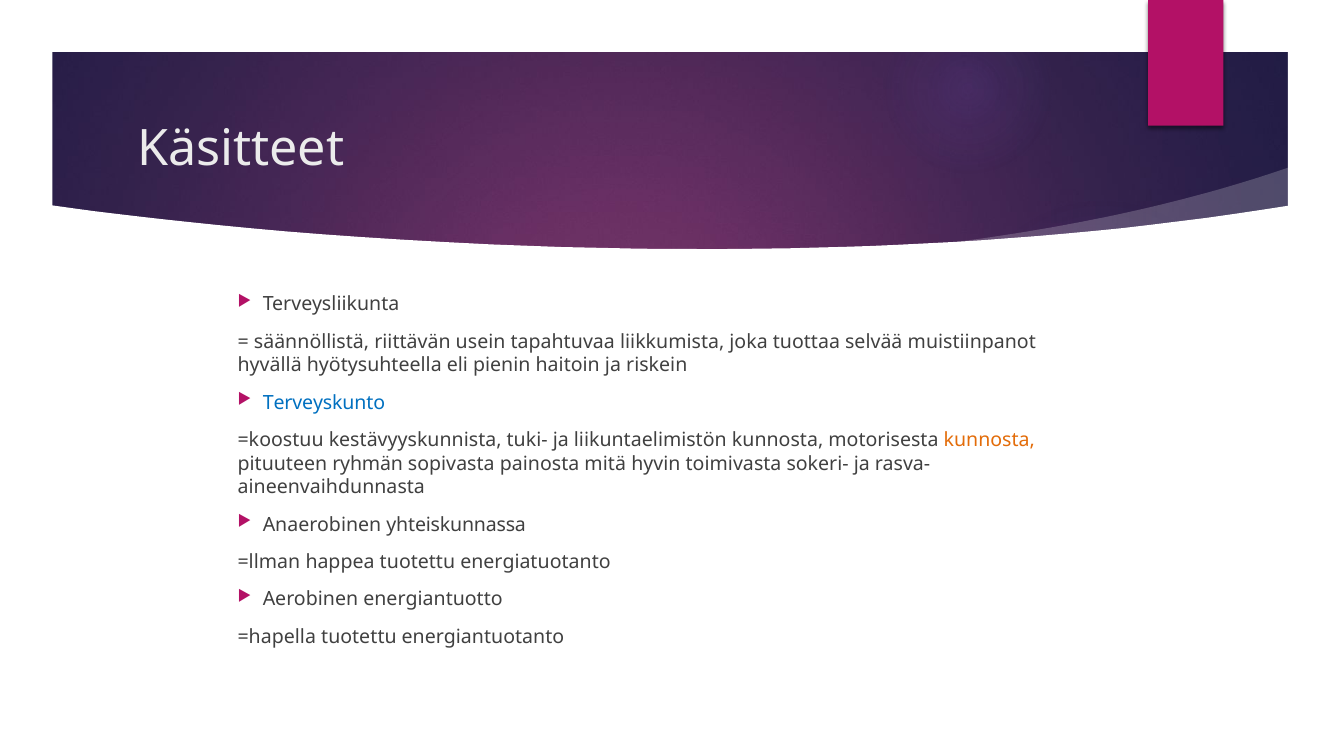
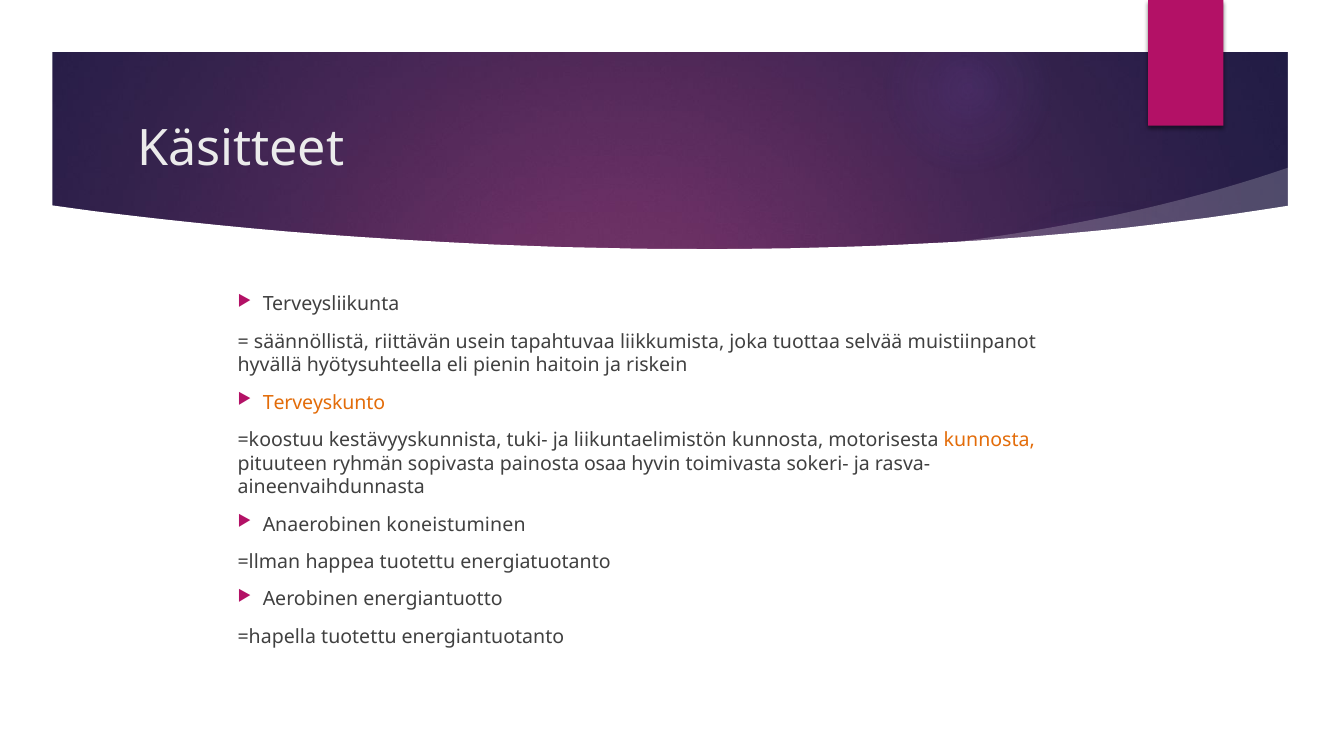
Terveyskunto colour: blue -> orange (324, 403)
mitä: mitä -> osaa (605, 464)
yhteiskunnassa: yhteiskunnassa -> koneistuminen (456, 525)
